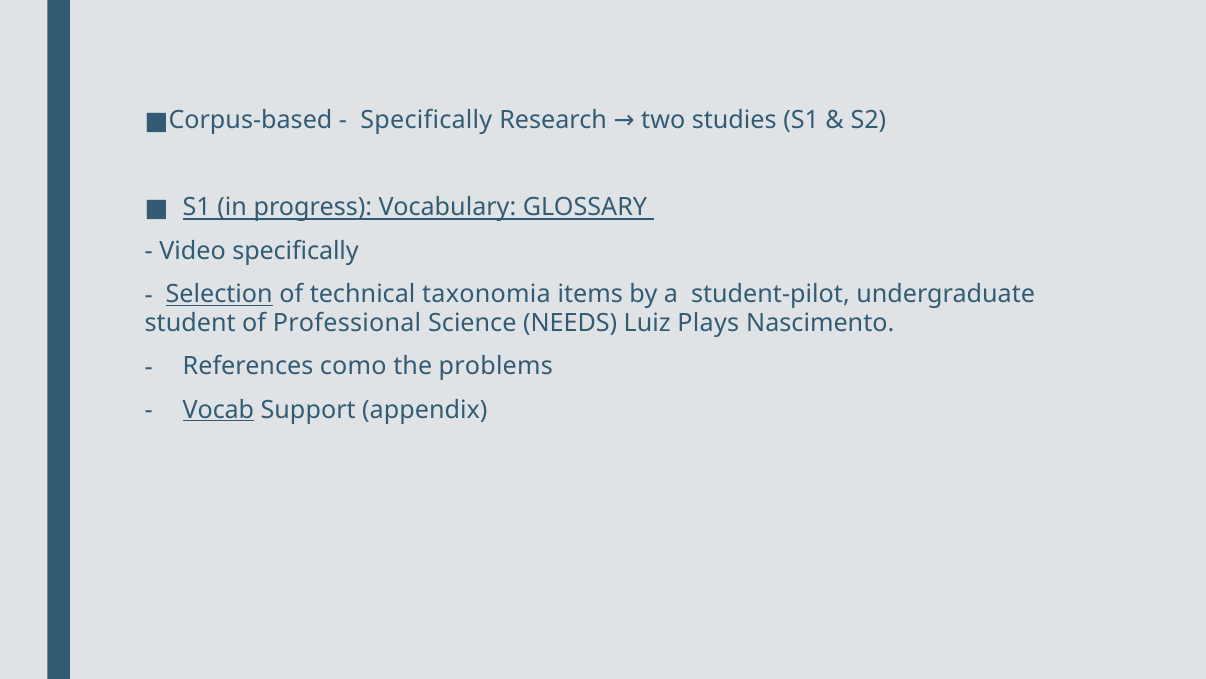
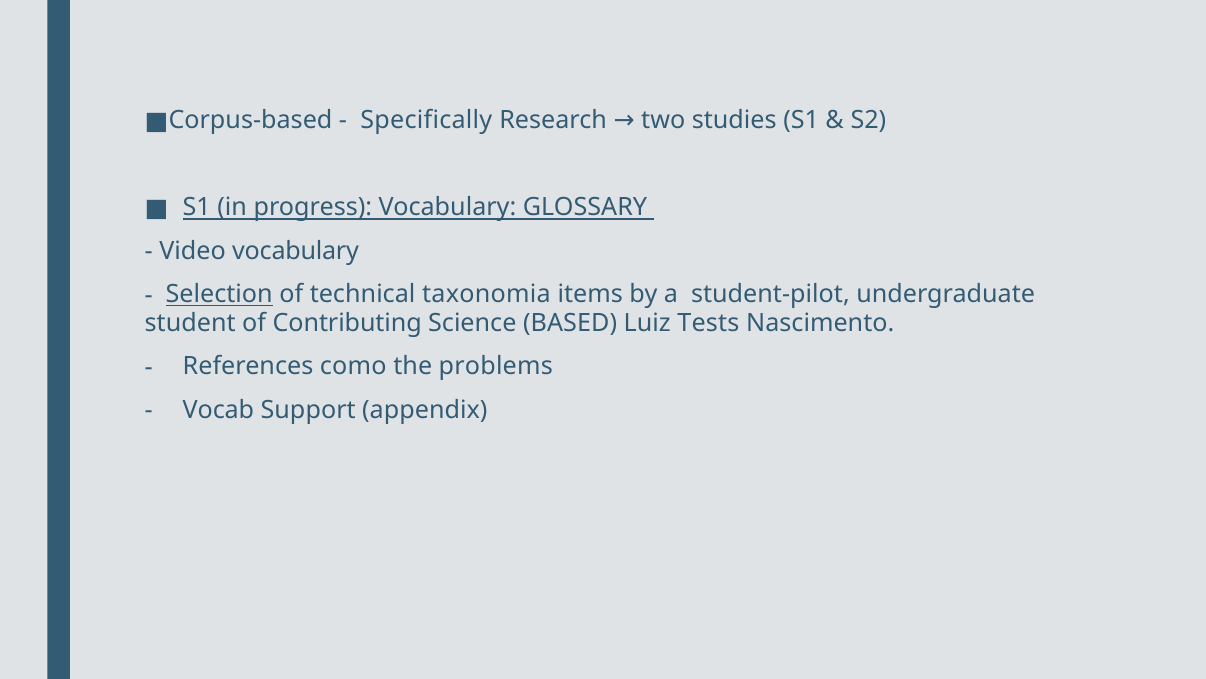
Video specifically: specifically -> vocabulary (296, 251)
Professional: Professional -> Contributing (347, 323)
NEEDS: NEEDS -> BASED (570, 323)
Plays: Plays -> Tests (708, 323)
Vocab underline: present -> none (218, 410)
